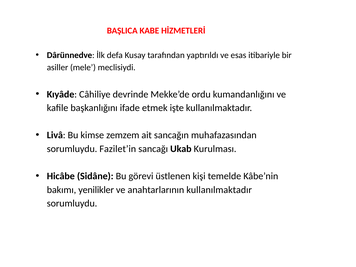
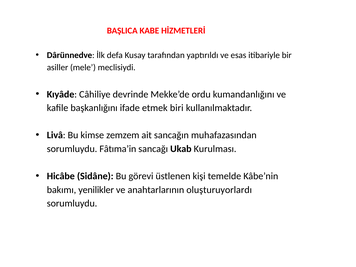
işte: işte -> biri (177, 108)
Fazilet’in: Fazilet’in -> Fâtıma’in (118, 149)
anahtarlarının kullanılmaktadır: kullanılmaktadır -> oluşturuyorlardı (219, 190)
